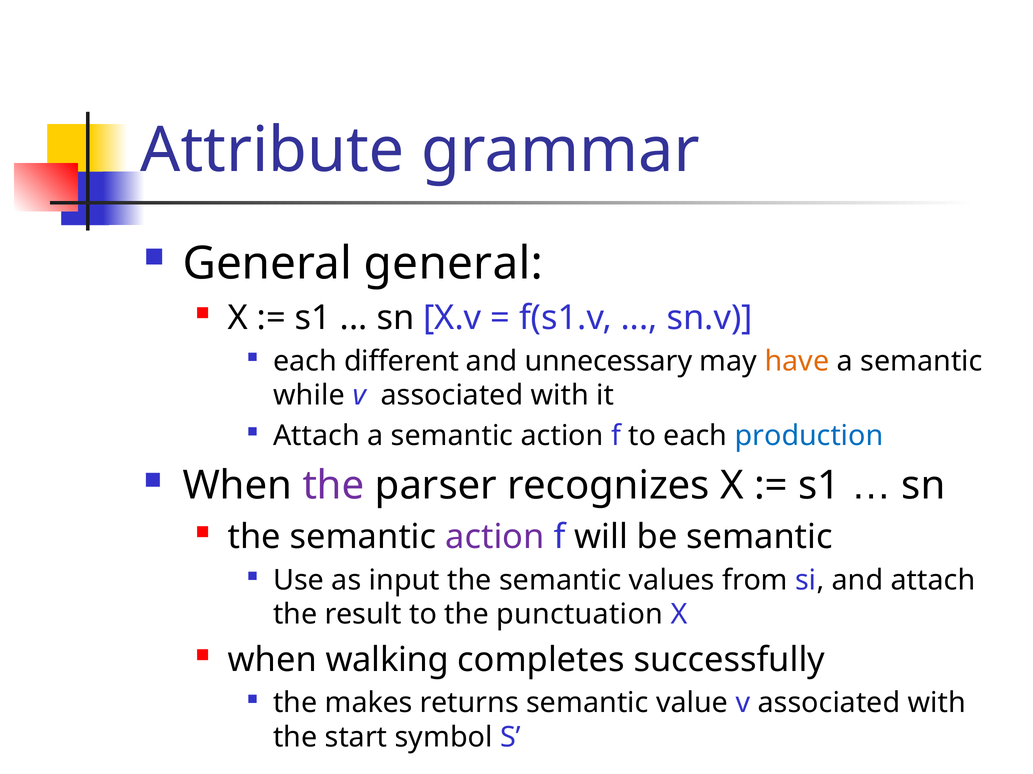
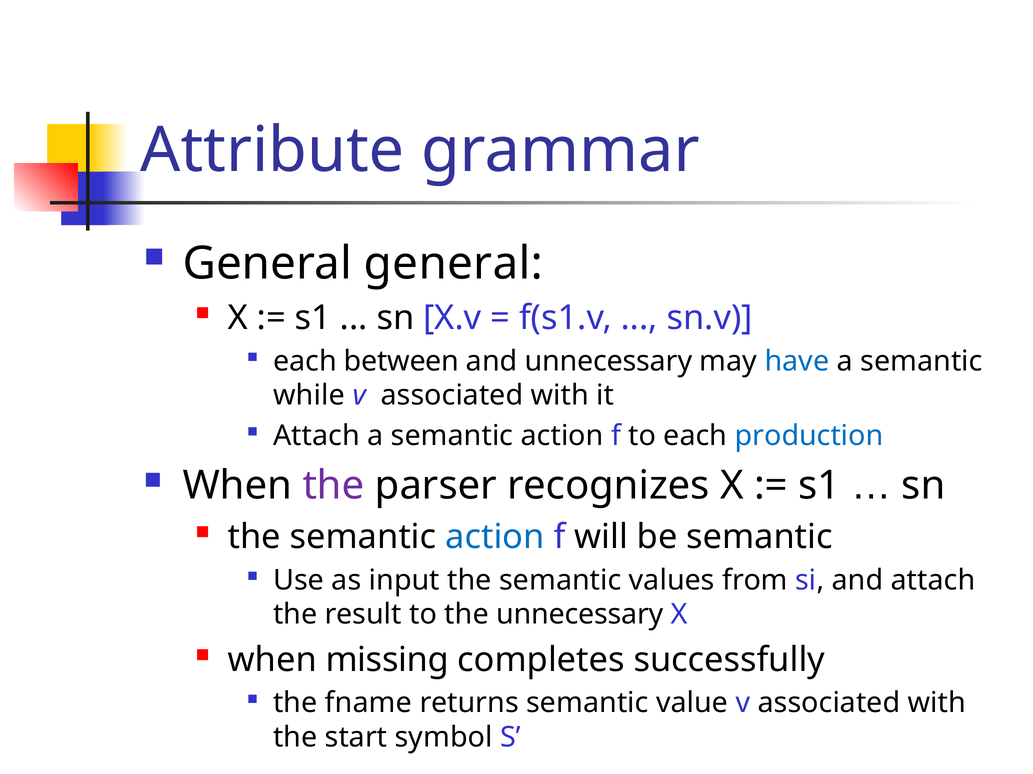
different: different -> between (402, 361)
have colour: orange -> blue (797, 361)
action colour: purple -> blue (495, 537)
the punctuation: punctuation -> unnecessary (580, 615)
walking: walking -> missing (387, 660)
makes: makes -> fname (369, 703)
